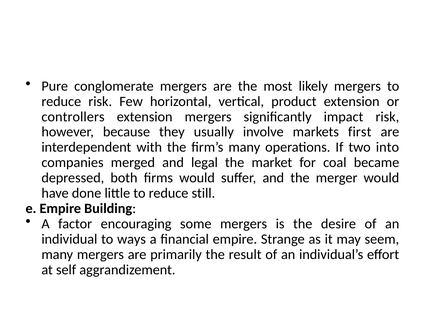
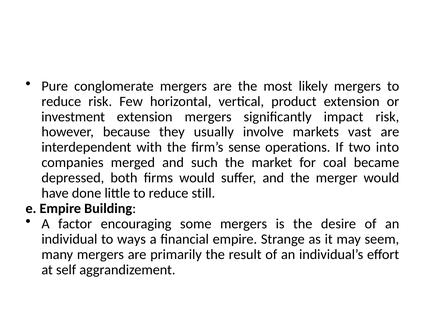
controllers: controllers -> investment (73, 117)
first: first -> vast (360, 132)
firm’s many: many -> sense (244, 147)
legal: legal -> such (204, 162)
